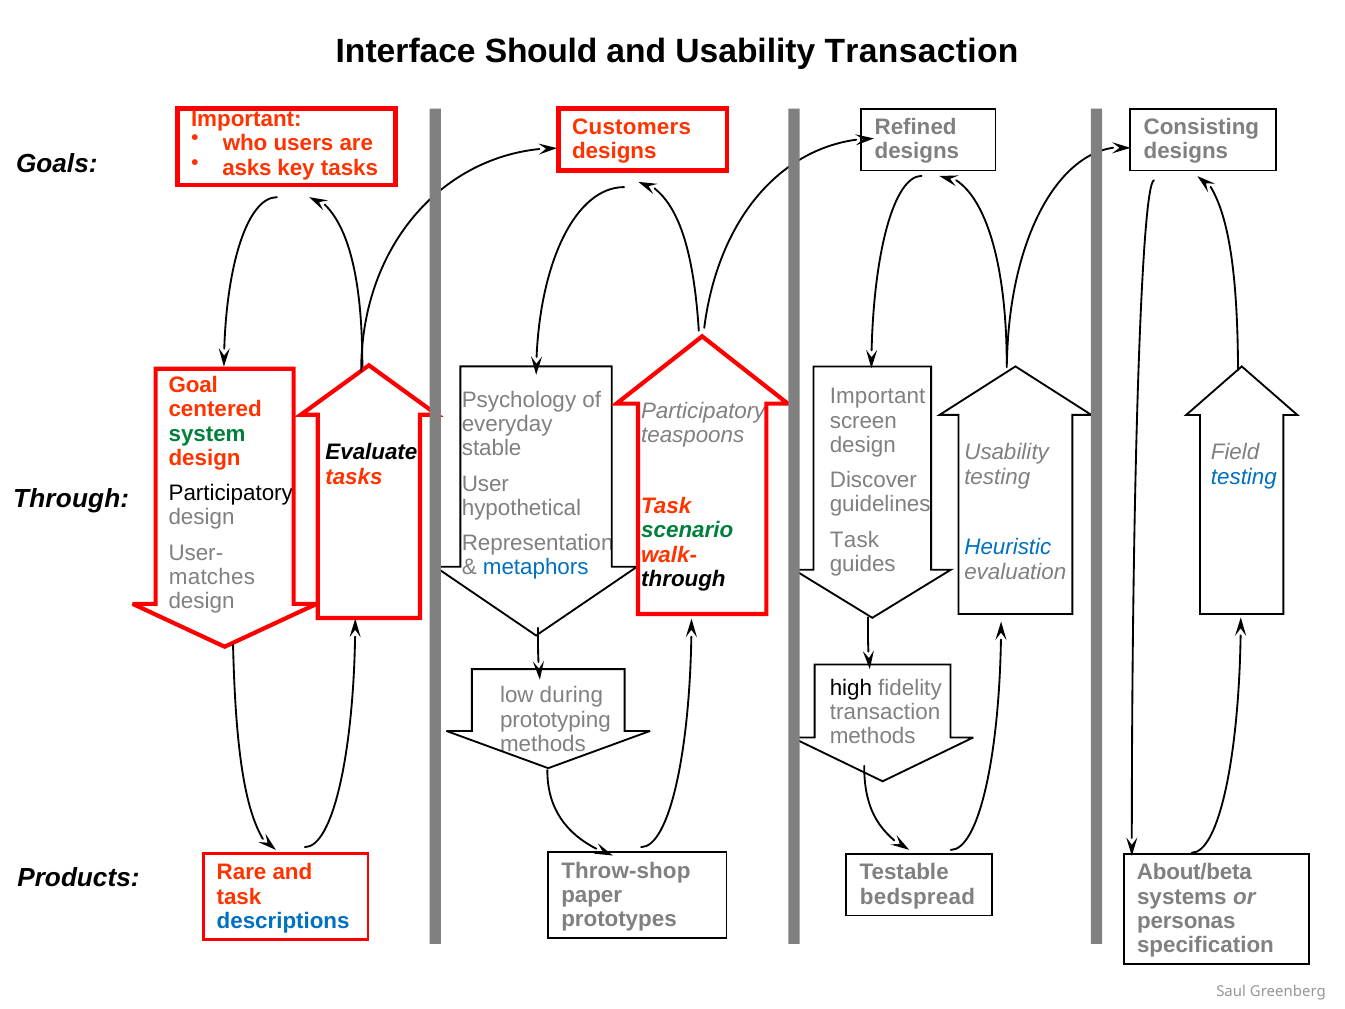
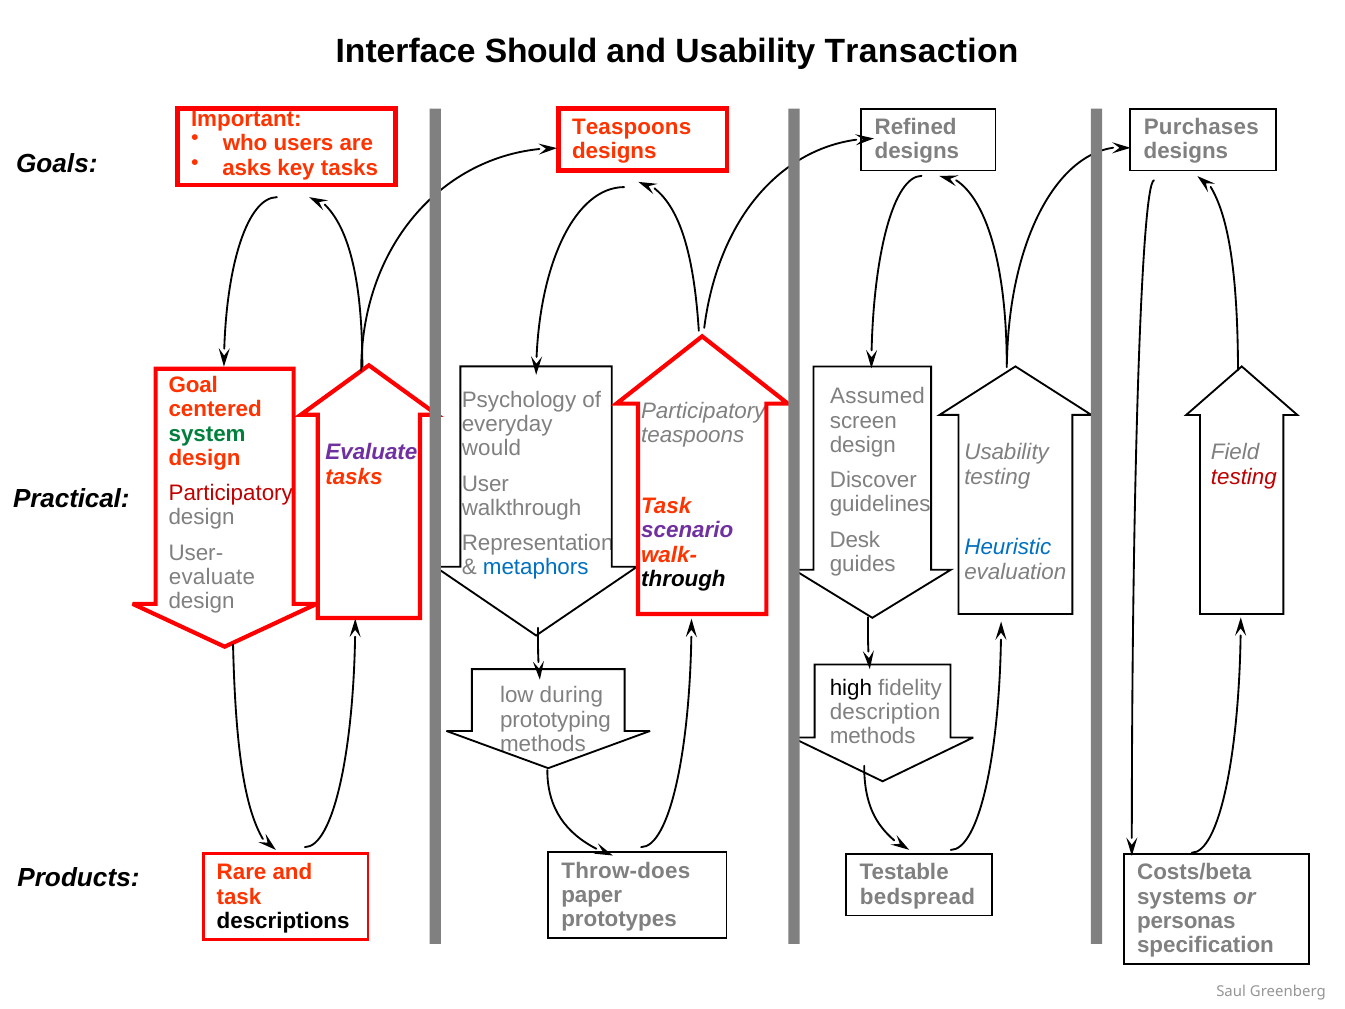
Customers: Customers -> Teaspoons (632, 127)
Consisting: Consisting -> Purchases (1201, 127)
Important: Important -> Assumed (878, 396)
stable: stable -> would (492, 448)
Evaluate colour: black -> purple (371, 452)
testing colour: blue -> red (1244, 477)
Participatory colour: black -> red (231, 493)
Through: Through -> Practical (71, 499)
hypothetical: hypothetical -> walkthrough (522, 508)
scenario colour: green -> purple (687, 530)
Task: Task -> Desk (855, 540)
matches: matches -> evaluate (212, 577)
transaction: transaction -> description (885, 712)
Throw-shop: Throw-shop -> Throw-does (626, 871)
About/beta: About/beta -> Costs/beta (1194, 872)
descriptions colour: blue -> black (283, 921)
